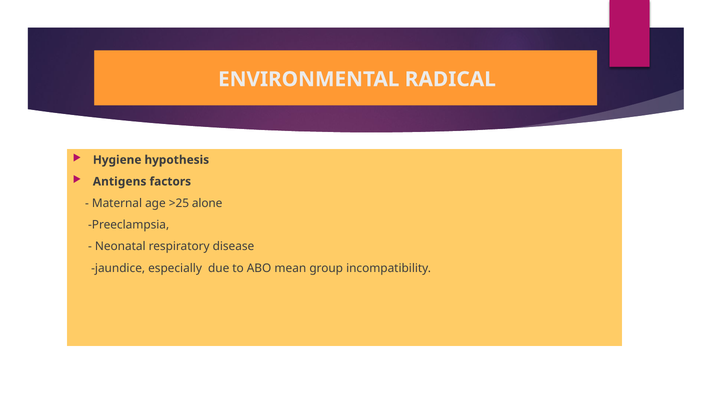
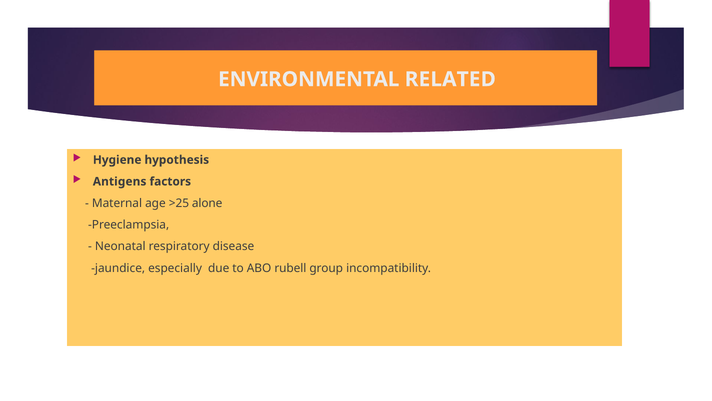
RADICAL: RADICAL -> RELATED (450, 79)
mean: mean -> rubell (290, 268)
